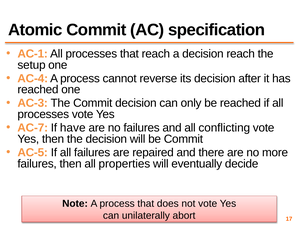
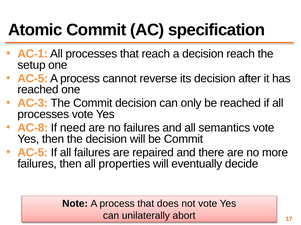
AC-4: AC-4 -> AC-5 (33, 79)
AC-7: AC-7 -> AC-8 (33, 128)
have: have -> need (73, 128)
conflicting: conflicting -> semantics (224, 128)
